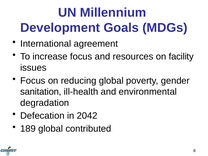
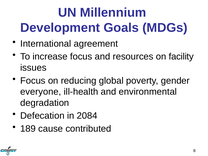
sanitation: sanitation -> everyone (41, 92)
2042: 2042 -> 2084 (87, 116)
189 global: global -> cause (51, 129)
